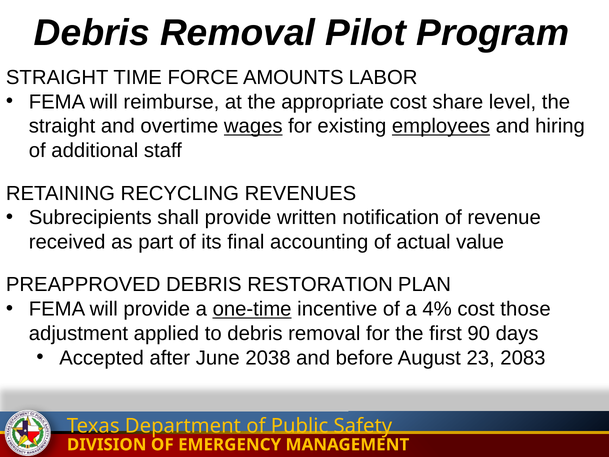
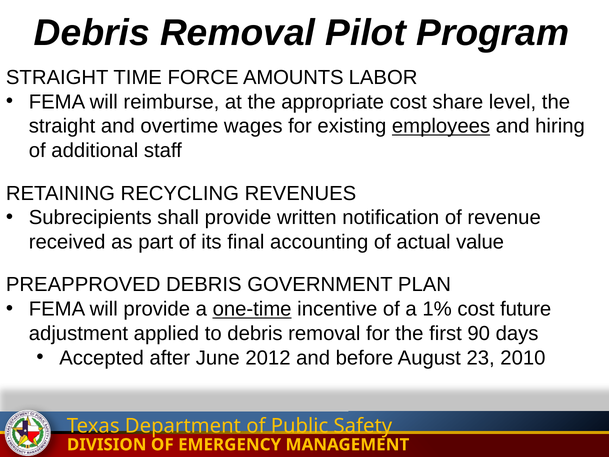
wages underline: present -> none (253, 126)
RESTORATION: RESTORATION -> GOVERNMENT (320, 285)
4%: 4% -> 1% (437, 309)
those: those -> future (526, 309)
2038: 2038 -> 2012 (268, 358)
2083: 2083 -> 2010 (523, 358)
